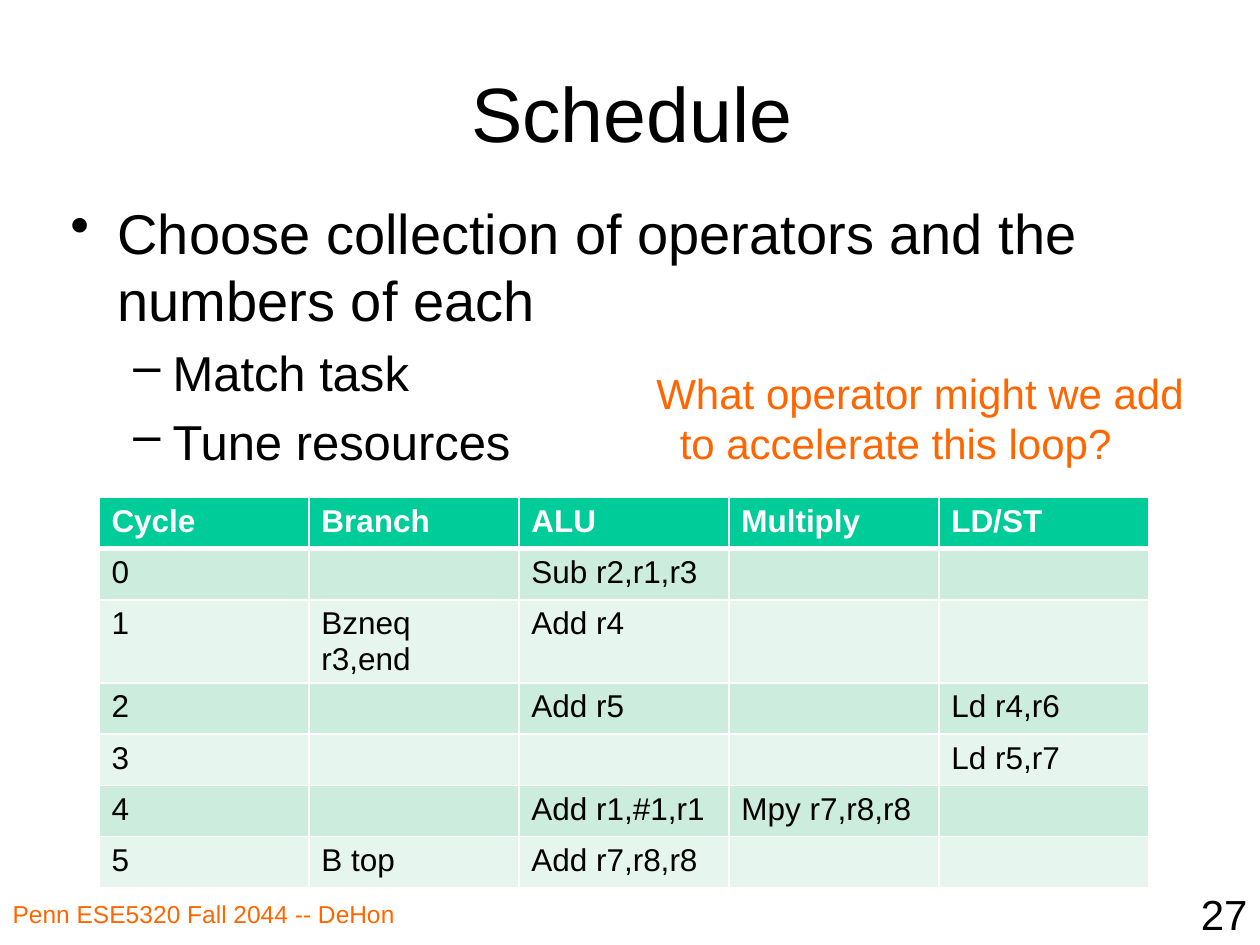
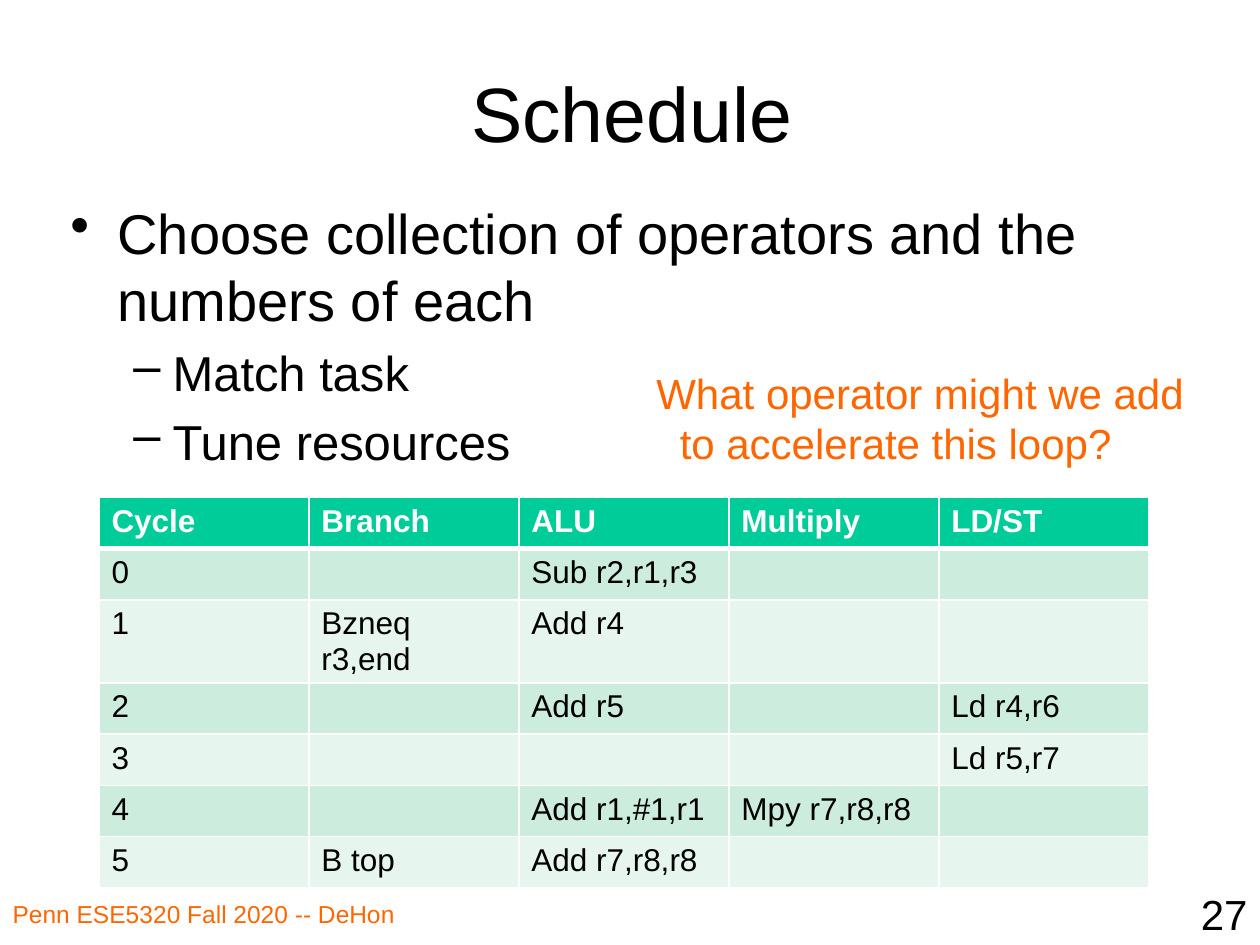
2044: 2044 -> 2020 (261, 915)
